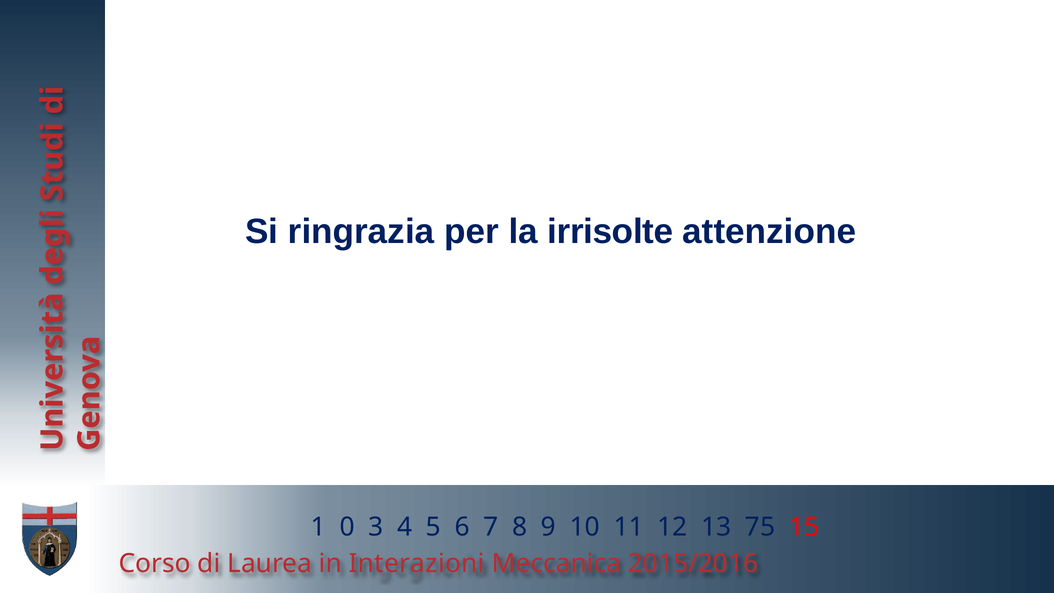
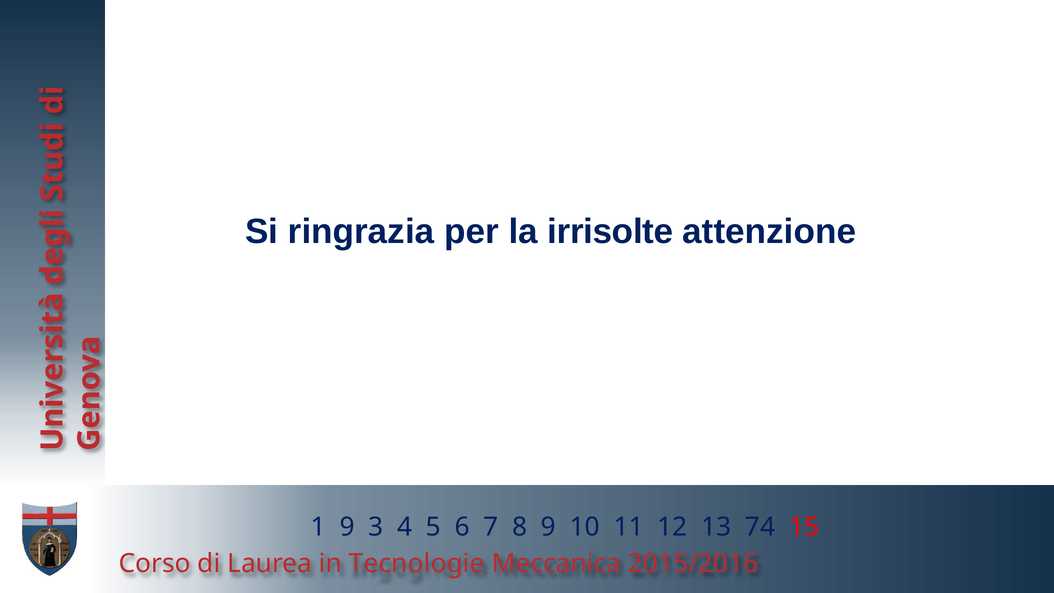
1 0: 0 -> 9 (347, 527)
75: 75 -> 74 (760, 527)
Interazioni: Interazioni -> Tecnologie (417, 563)
